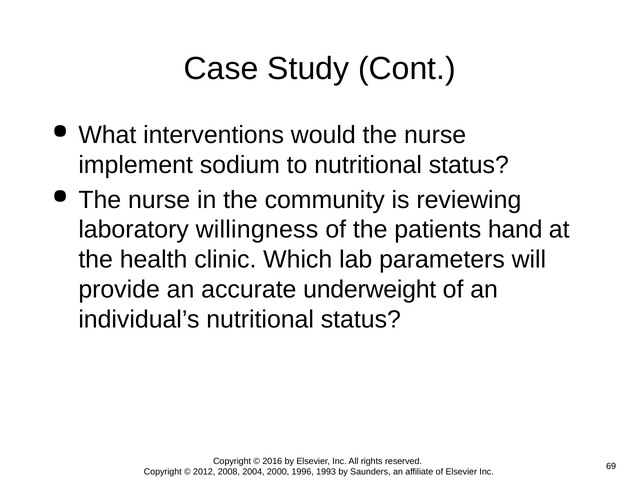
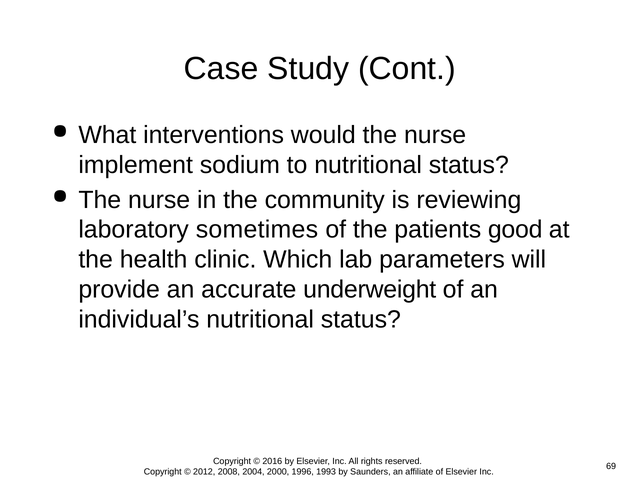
willingness: willingness -> sometimes (257, 230)
hand: hand -> good (515, 230)
